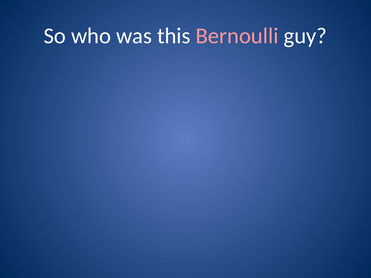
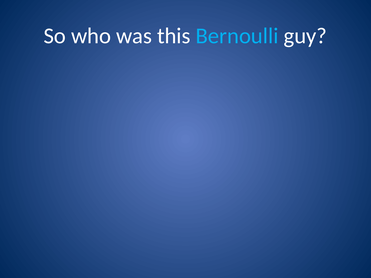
Bernoulli colour: pink -> light blue (237, 36)
